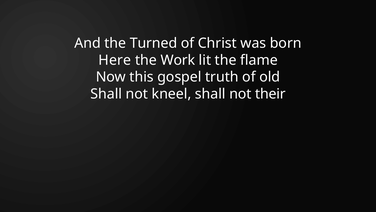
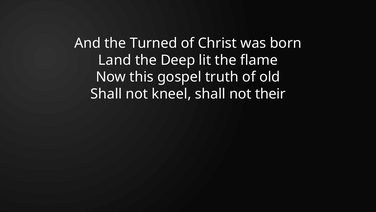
Here: Here -> Land (115, 60)
Work: Work -> Deep (178, 60)
